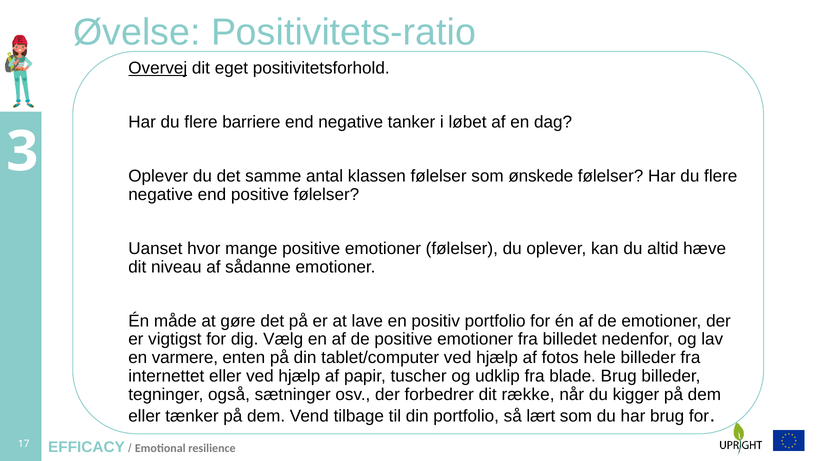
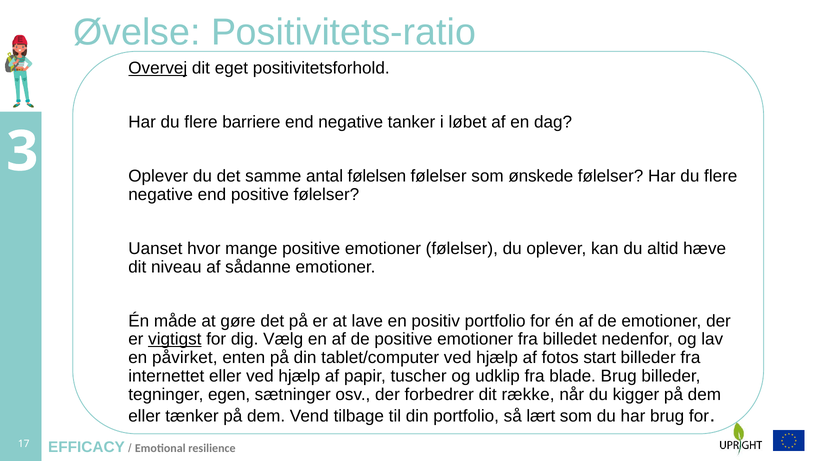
klassen: klassen -> følelsen (377, 176)
vigtigst underline: none -> present (175, 340)
varmere: varmere -> påvirket (185, 358)
hele: hele -> start (600, 358)
også: også -> egen (229, 395)
